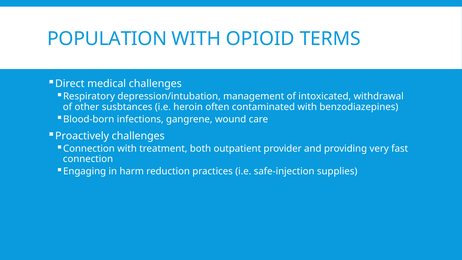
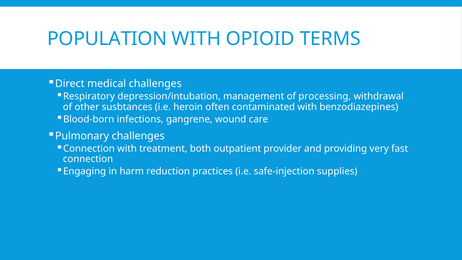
intoxicated: intoxicated -> processing (325, 96)
Proactively: Proactively -> Pulmonary (82, 136)
